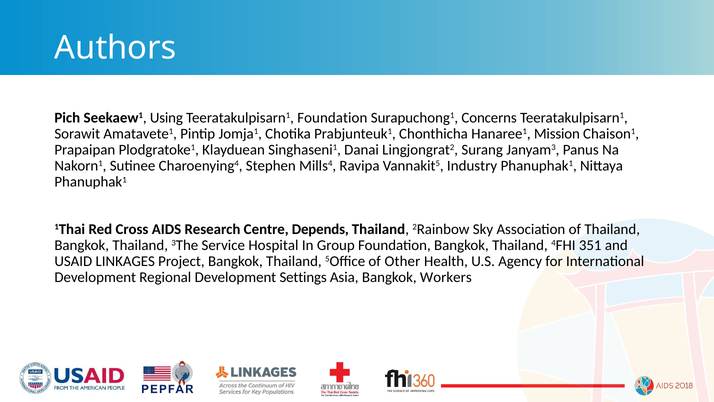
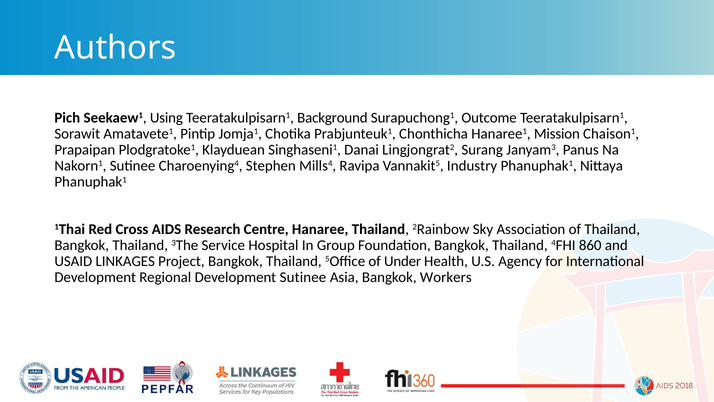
Teeratakulpisarn1 Foundation: Foundation -> Background (332, 118)
Concerns: Concerns -> Outcome (489, 118)
Depends: Depends -> Hanaree (320, 229)
351: 351 -> 860 (590, 245)
Other: Other -> Under (403, 261)
Development Settings: Settings -> Sutinee (303, 277)
